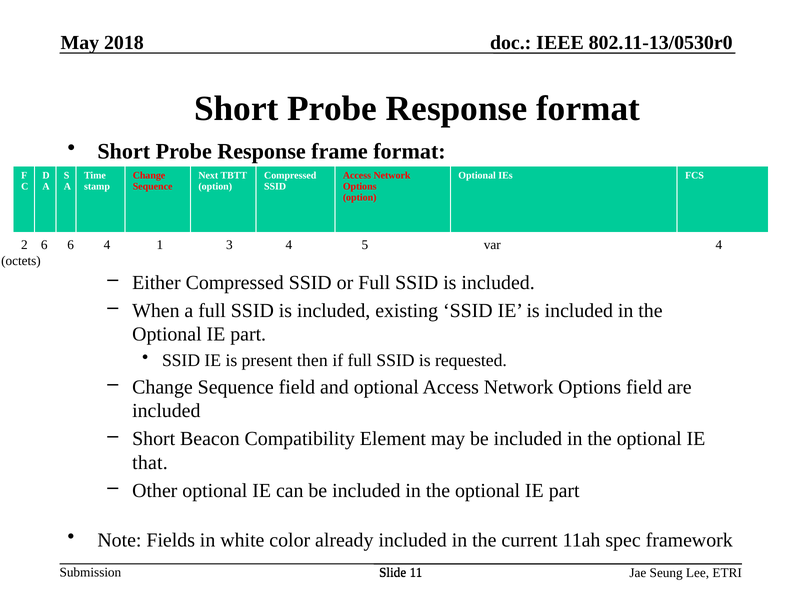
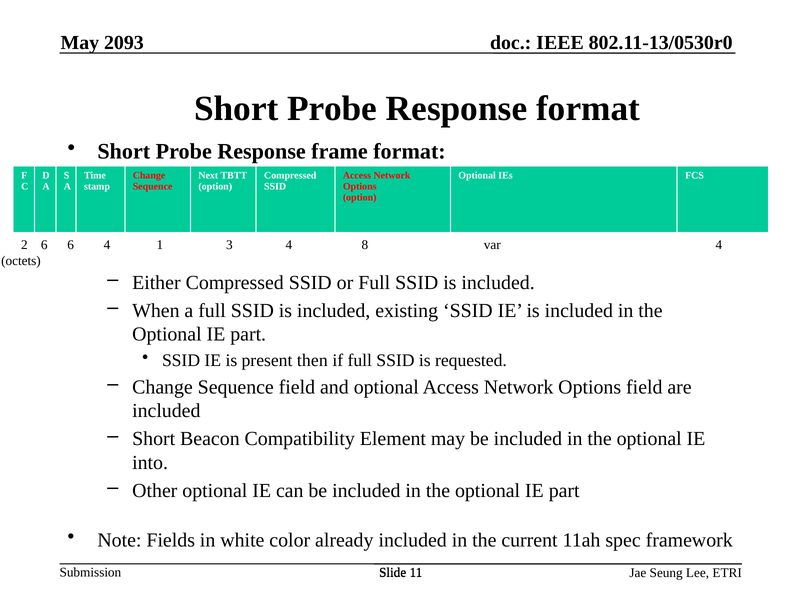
2018: 2018 -> 2093 (124, 42)
5: 5 -> 8 (365, 245)
that: that -> into (150, 462)
